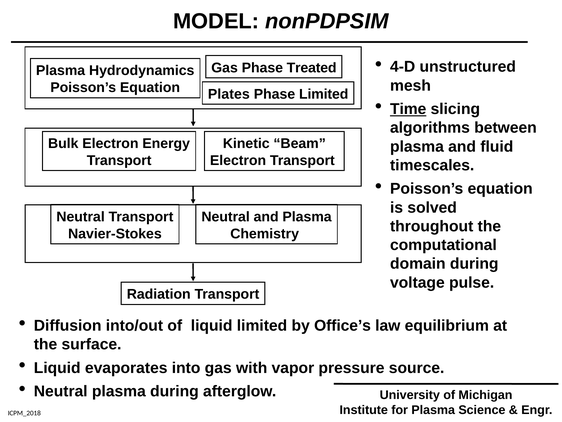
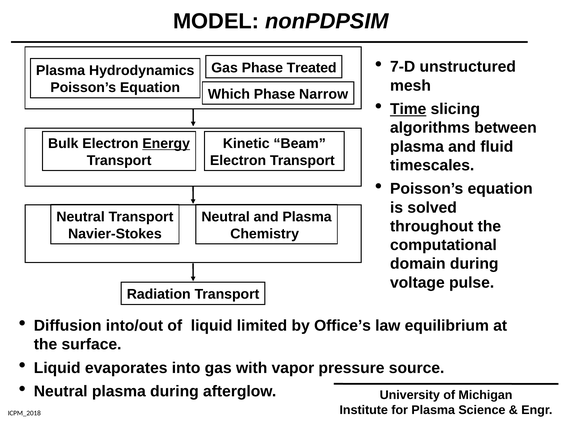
4-D: 4-D -> 7-D (403, 67)
Plates: Plates -> Which (229, 94)
Phase Limited: Limited -> Narrow (324, 94)
Energy underline: none -> present (166, 143)
